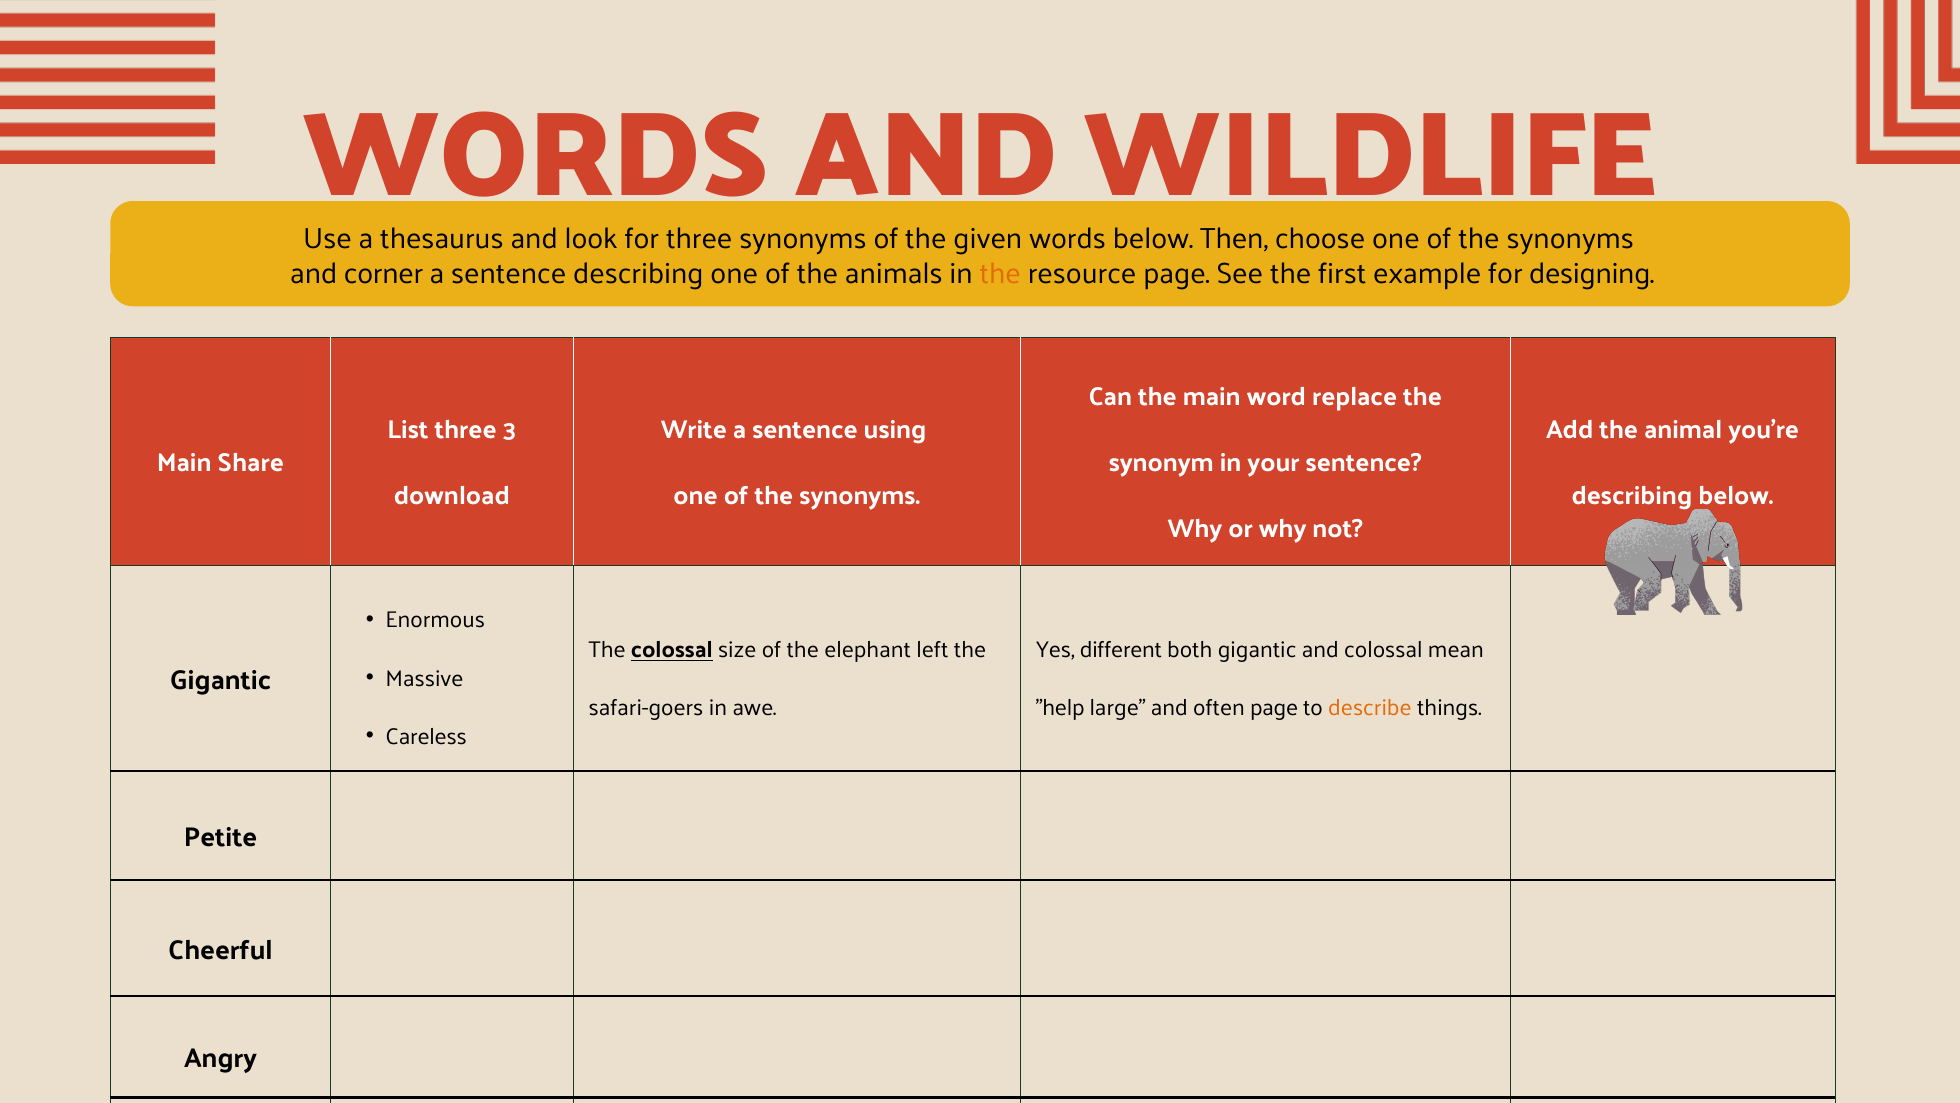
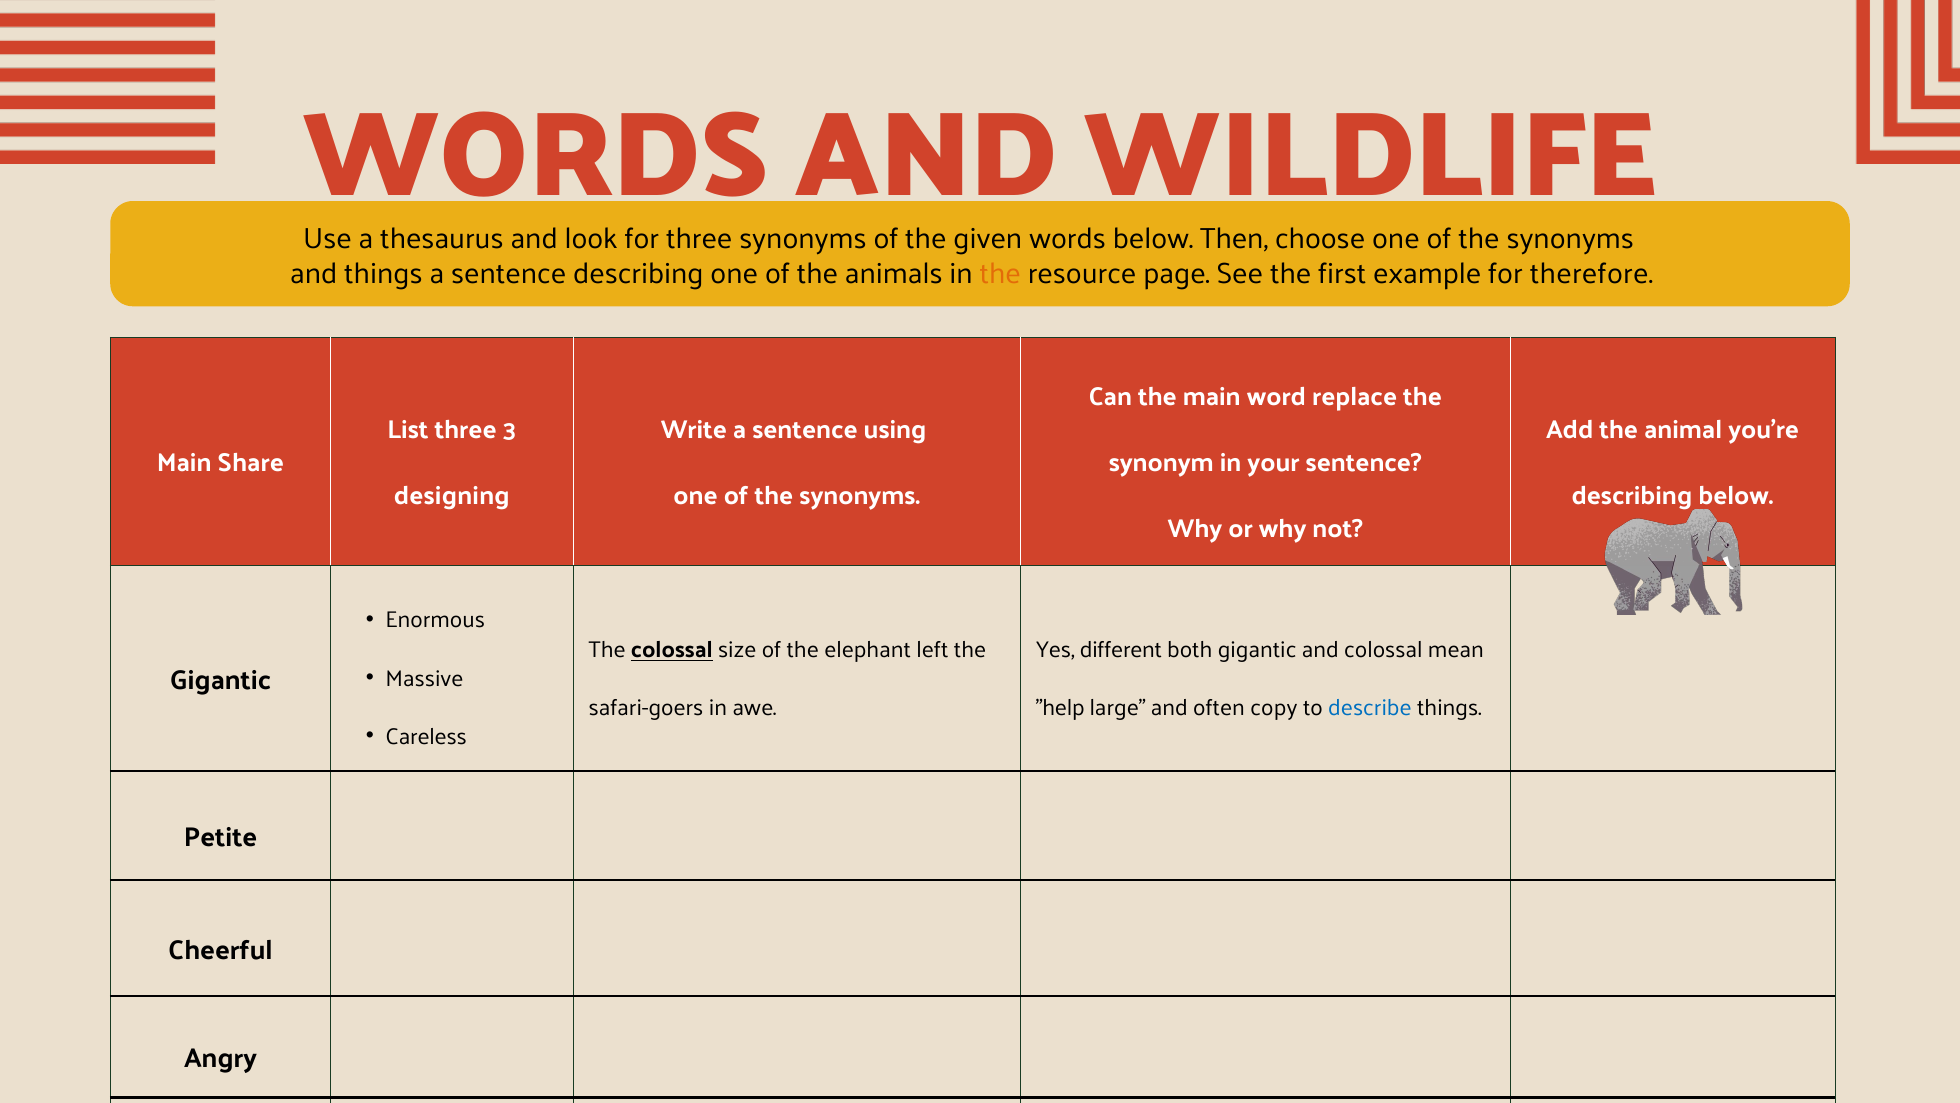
and corner: corner -> things (383, 273)
designing: designing -> therefore (1591, 273)
download: download -> designing (452, 496)
often page: page -> copy (1274, 707)
describe colour: orange -> blue (1370, 707)
